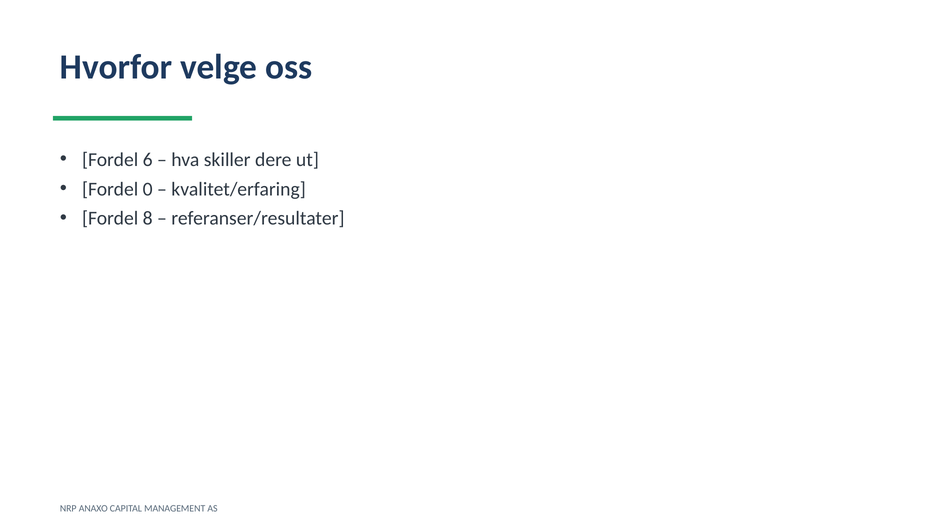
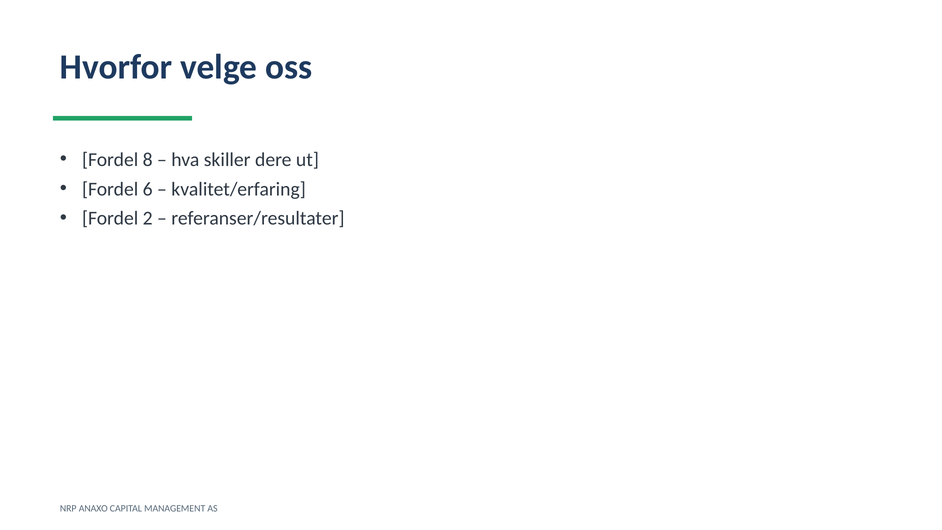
6: 6 -> 8 (148, 160)
0: 0 -> 6 (148, 189)
8: 8 -> 2 (148, 218)
